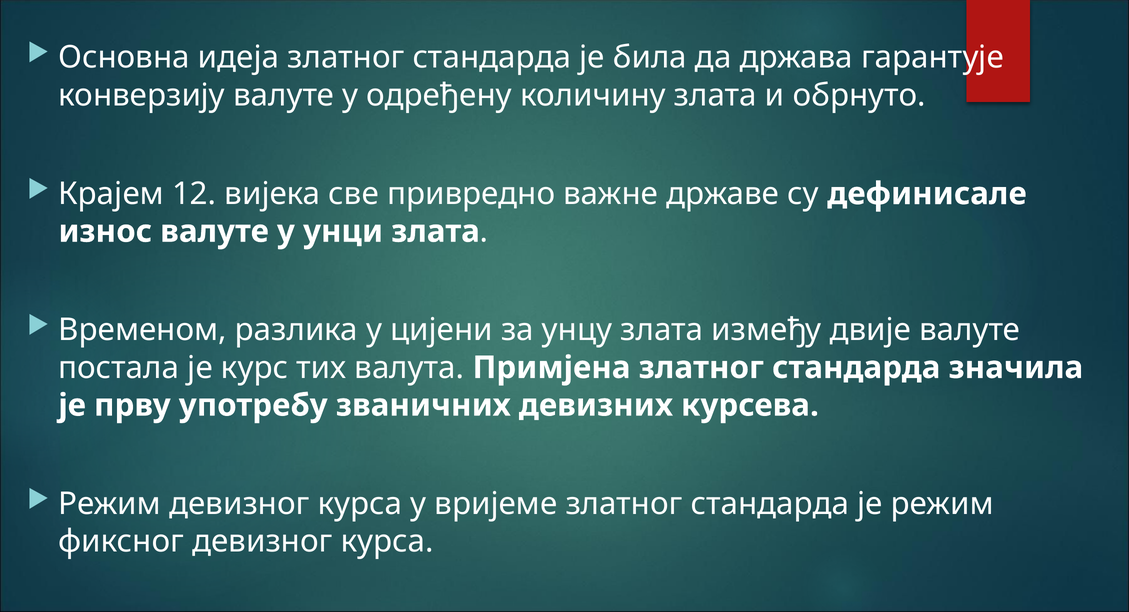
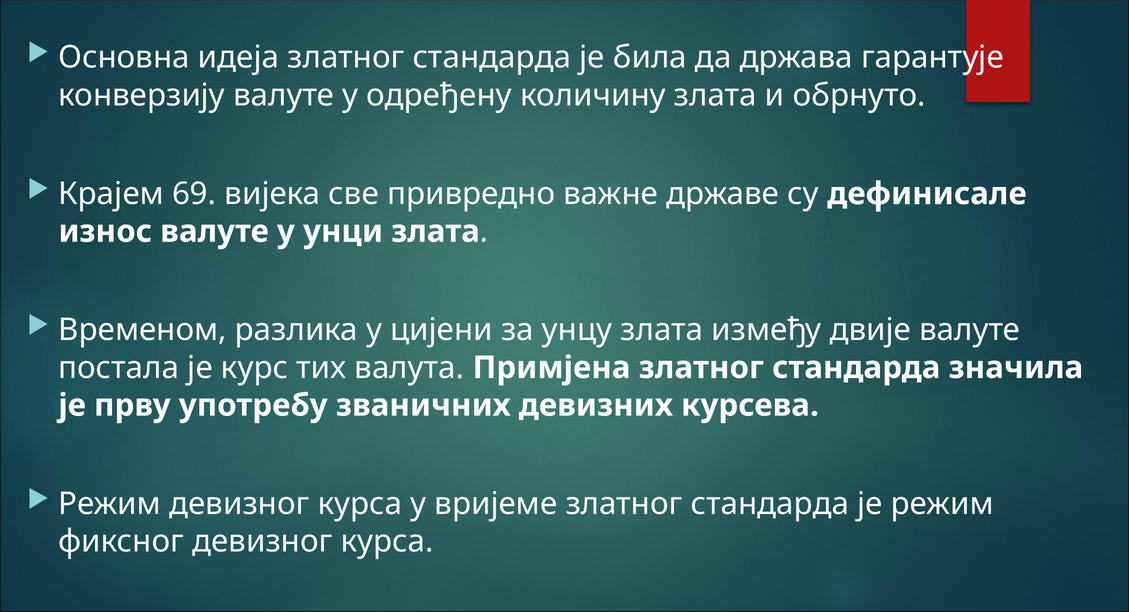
12: 12 -> 69 (194, 194)
